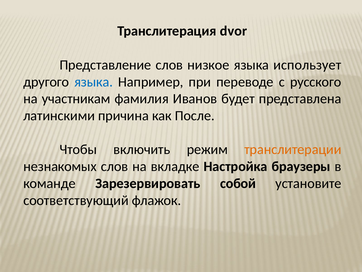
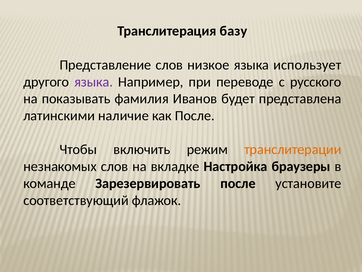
dvor: dvor -> базу (233, 31)
языка colour: blue -> purple (94, 82)
участникам: участникам -> показывать (76, 99)
причина: причина -> наличие (123, 116)
Зарезервировать собой: собой -> после (238, 183)
